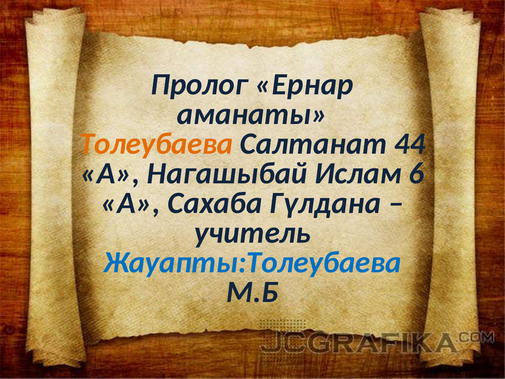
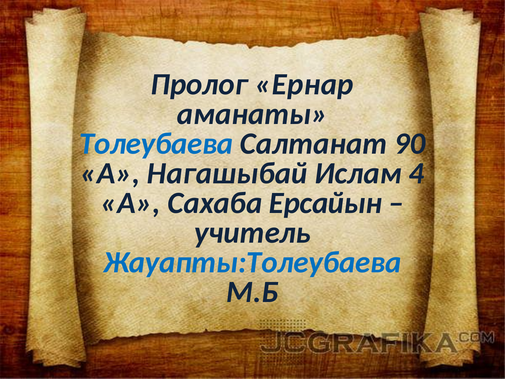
Толеубаева colour: orange -> blue (156, 144)
44: 44 -> 90 (410, 144)
6: 6 -> 4 (416, 173)
Гүлдана: Гүлдана -> Ерсайын (326, 203)
